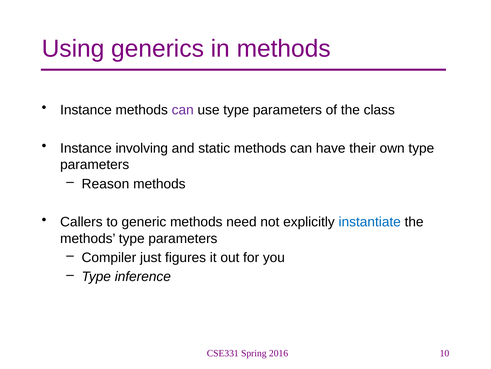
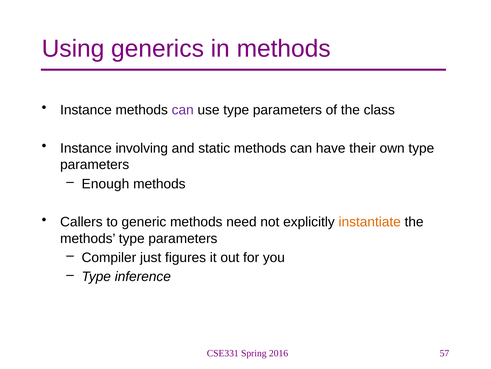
Reason: Reason -> Enough (105, 183)
instantiate colour: blue -> orange (370, 222)
10: 10 -> 57 (444, 353)
